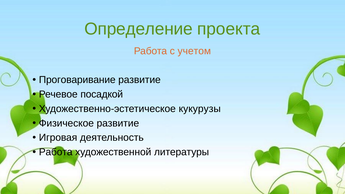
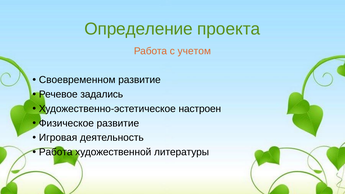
Проговаривание: Проговаривание -> Своевременном (77, 80)
посадкой: посадкой -> задались (102, 94)
кукурузы: кукурузы -> настроен (200, 109)
